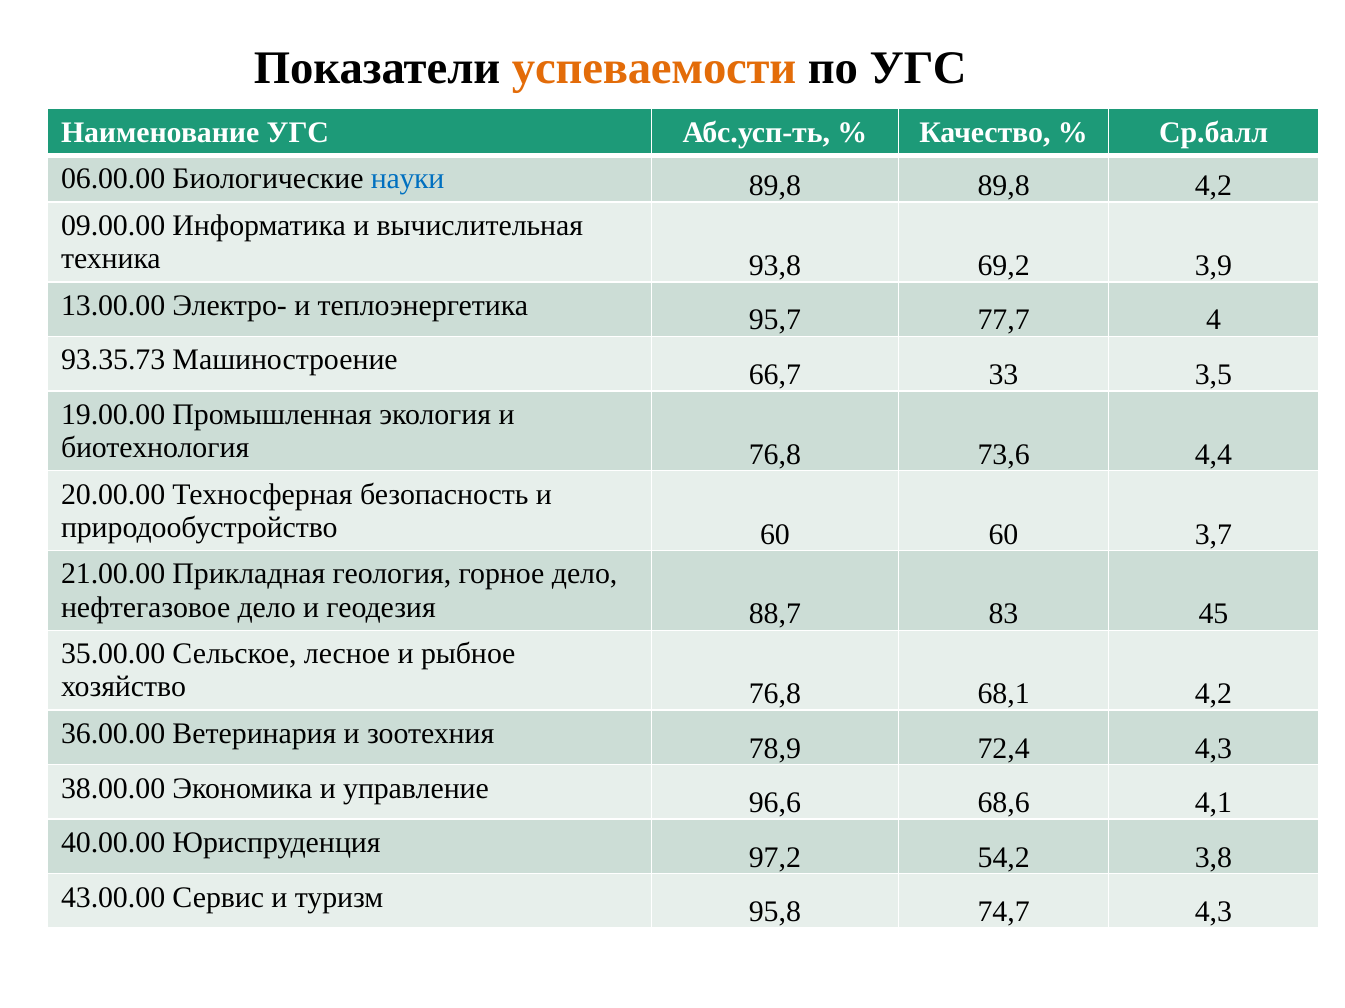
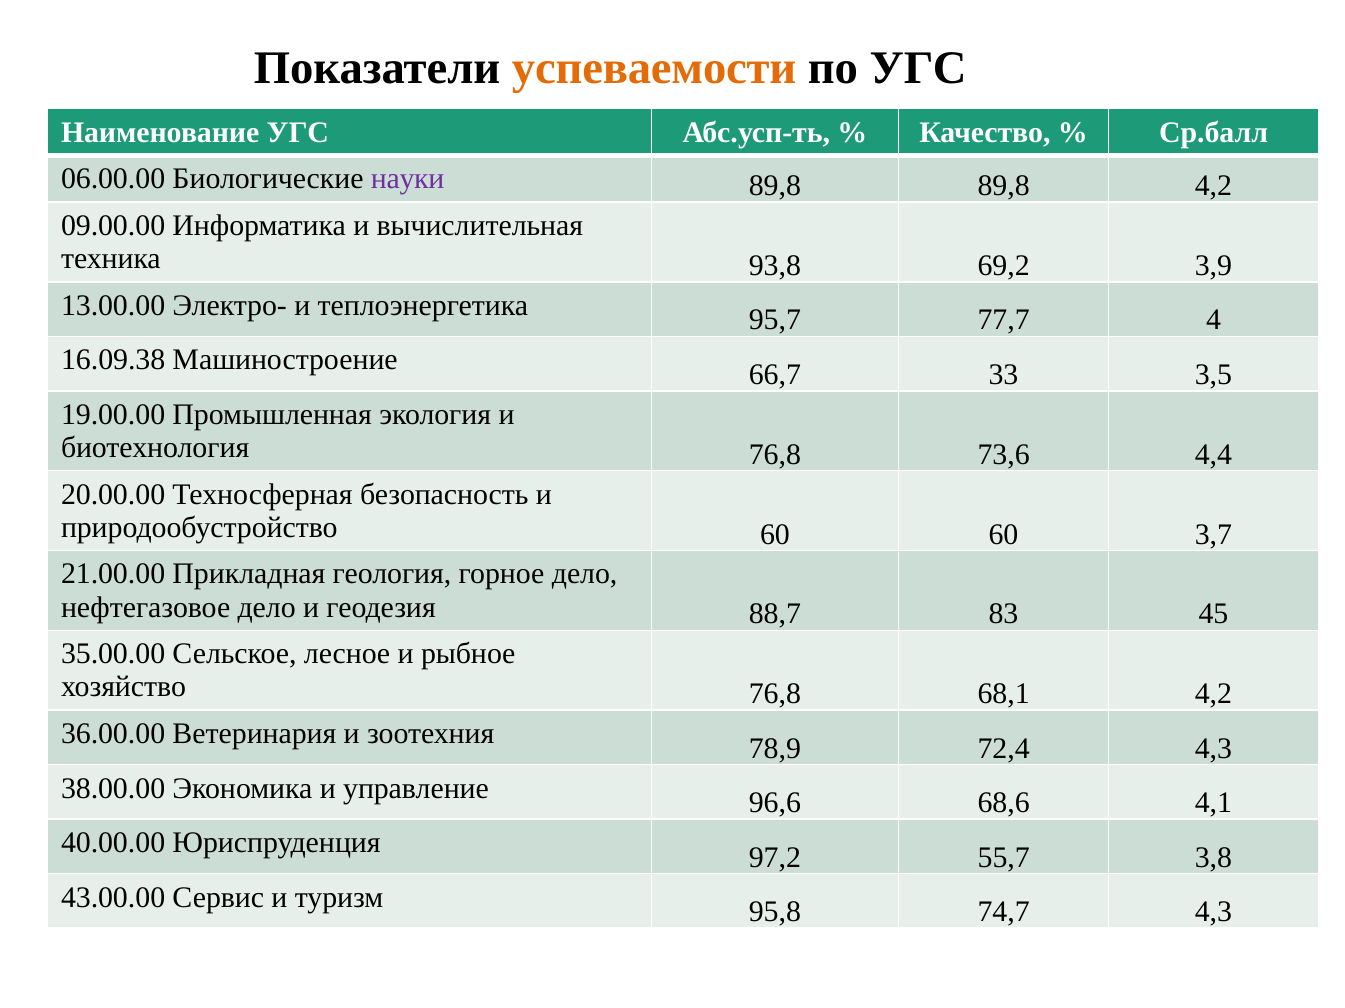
науки colour: blue -> purple (408, 179)
93.35.73: 93.35.73 -> 16.09.38 (113, 360)
54,2: 54,2 -> 55,7 (1004, 858)
